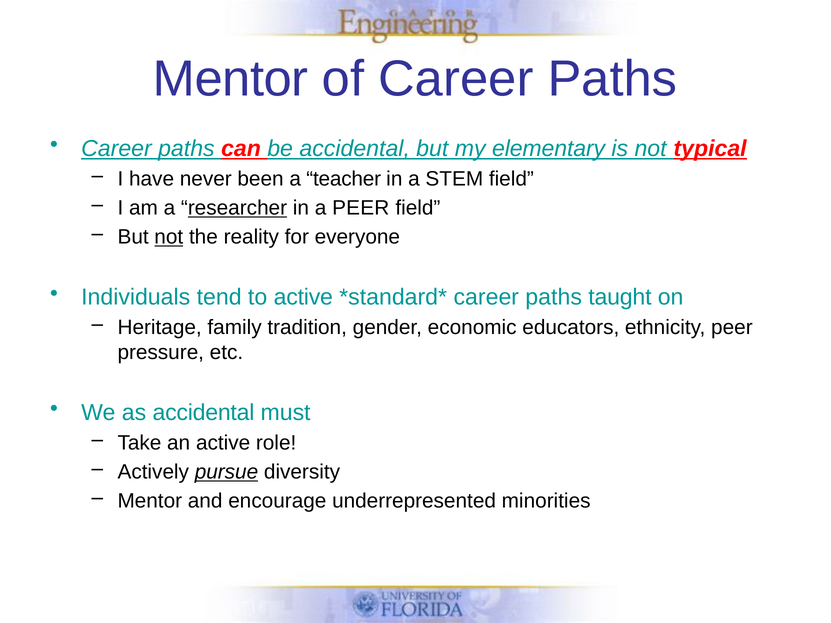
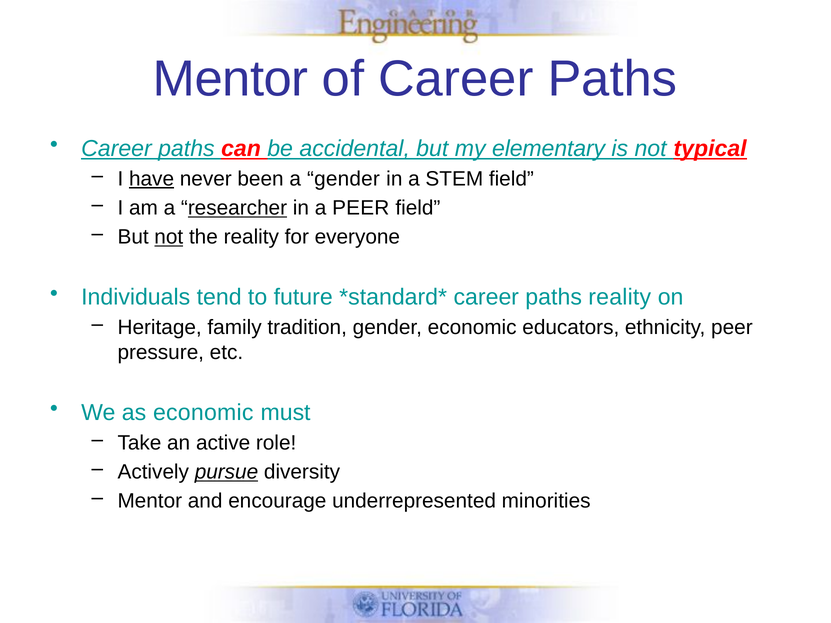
have underline: none -> present (152, 179)
a teacher: teacher -> gender (343, 179)
to active: active -> future (303, 297)
paths taught: taught -> reality (620, 297)
as accidental: accidental -> economic (203, 413)
